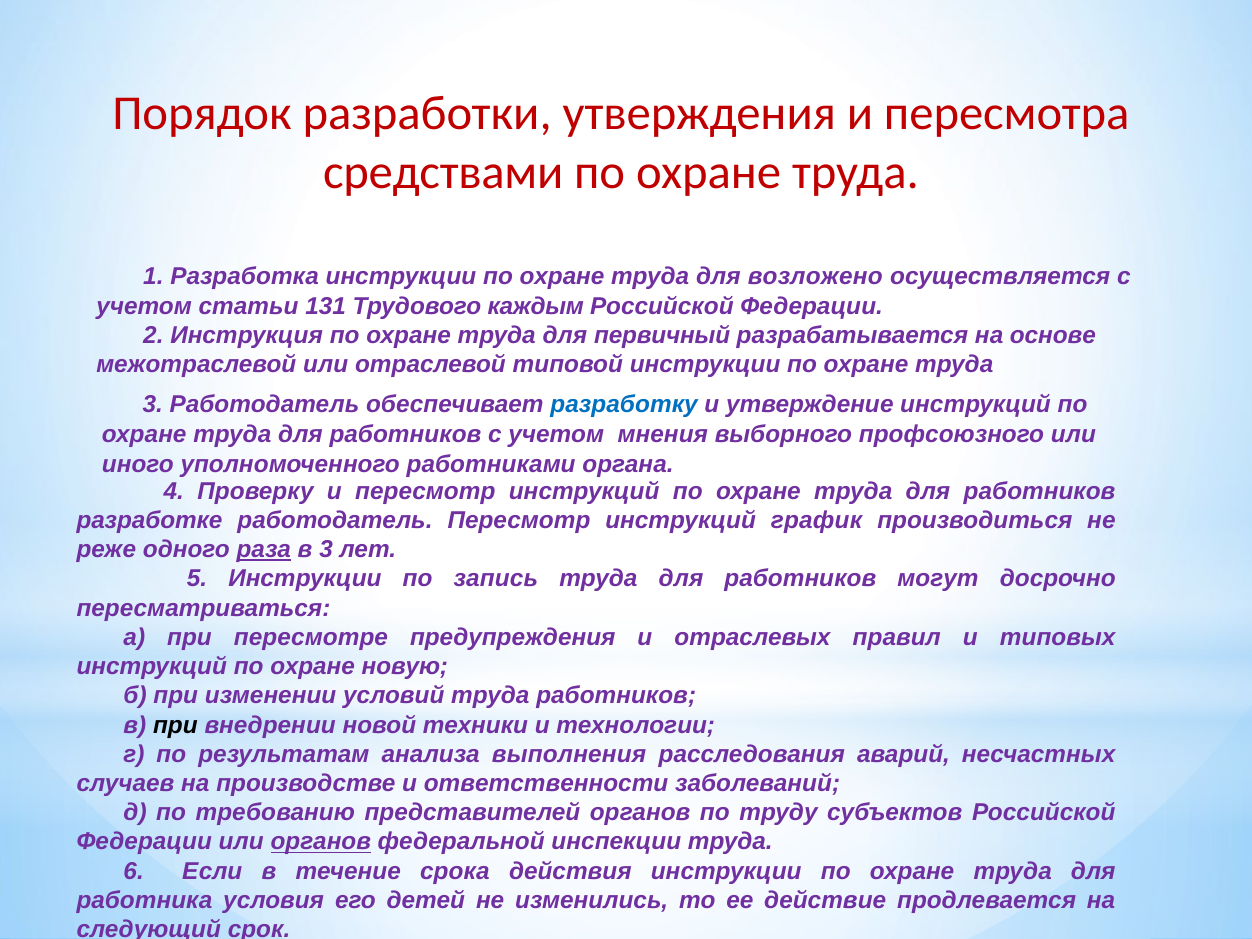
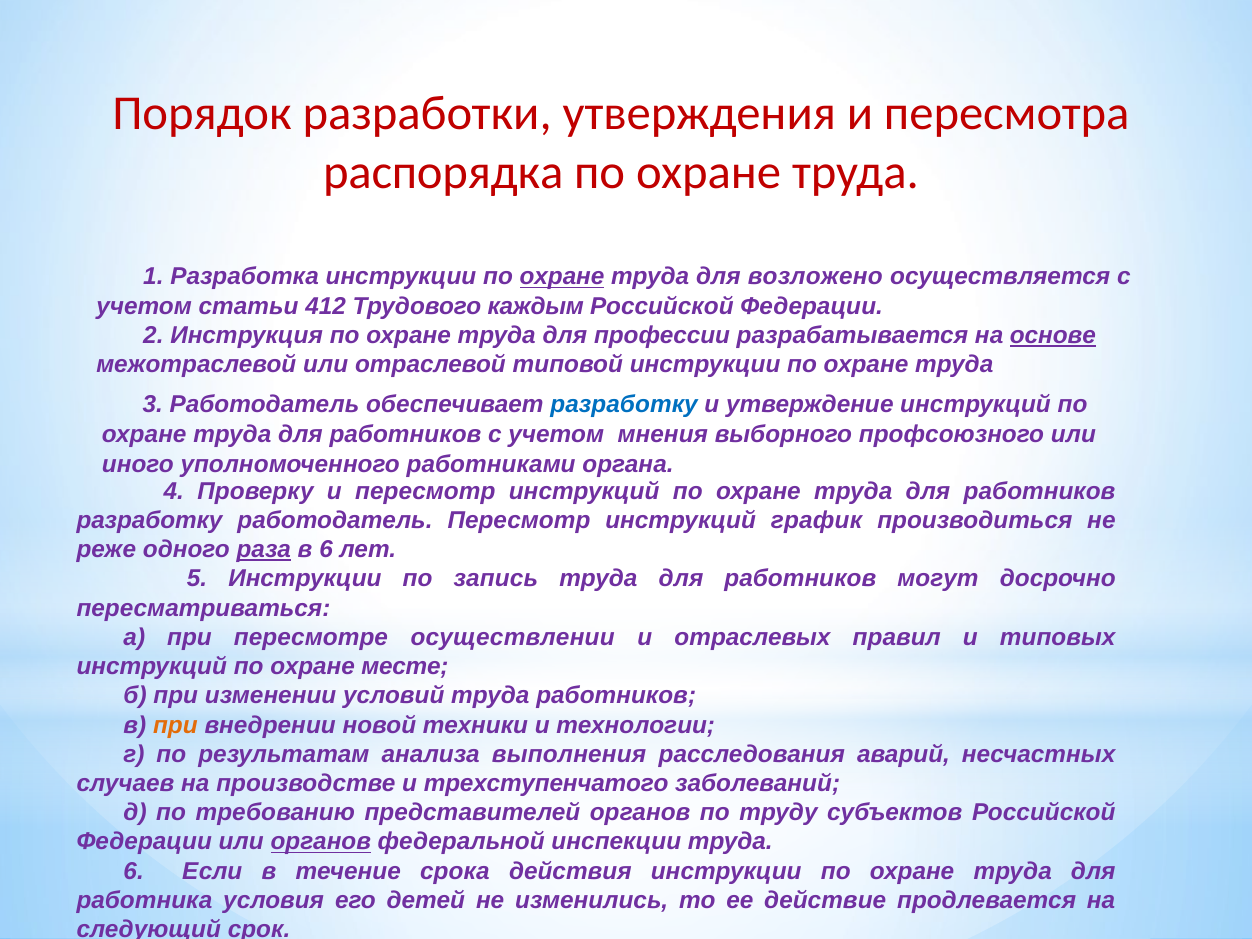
средствами: средствами -> распорядка (443, 172)
охране underline: none -> present (562, 277)
131: 131 -> 412 (326, 306)
первичный: первичный -> профессии (662, 335)
основе underline: none -> present (1053, 335)
разработке: разработке -> разработку (149, 520)
в 3: 3 -> 6 (326, 550)
предупреждения: предупреждения -> осуществлении (513, 637)
новую: новую -> месте (405, 667)
при colour: black -> orange (175, 725)
ответственности: ответственности -> трехступенчатого (546, 783)
